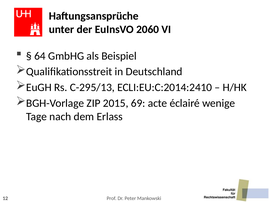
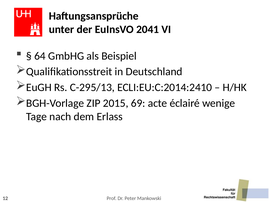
2060: 2060 -> 2041 (148, 29)
